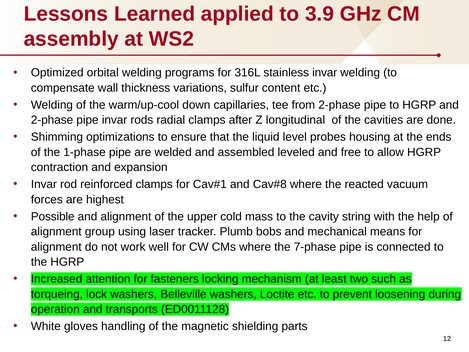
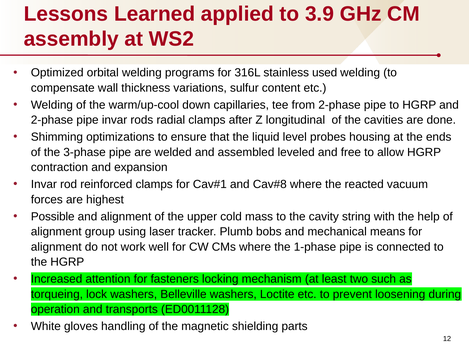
stainless invar: invar -> used (325, 73)
1-phase: 1-phase -> 3-phase (85, 152)
7-phase: 7-phase -> 1-phase (315, 247)
